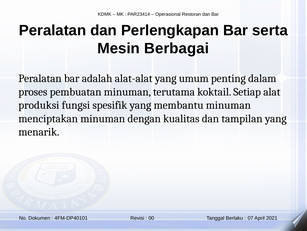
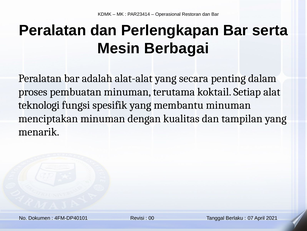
umum: umum -> secara (194, 78)
produksi: produksi -> teknologi (39, 105)
